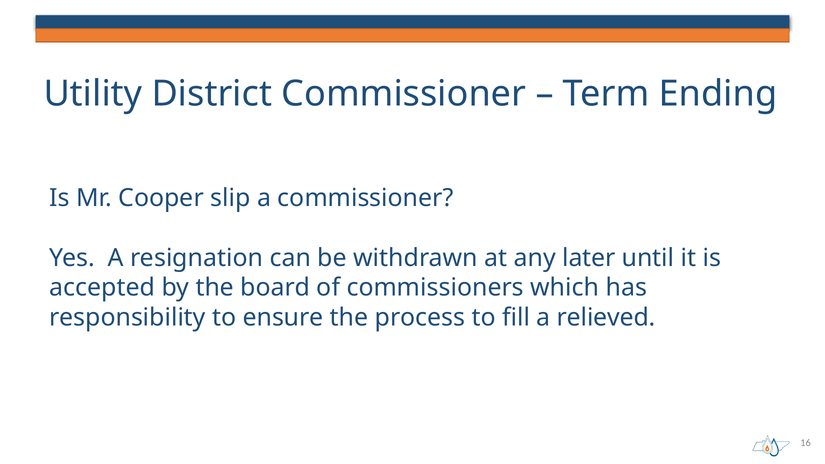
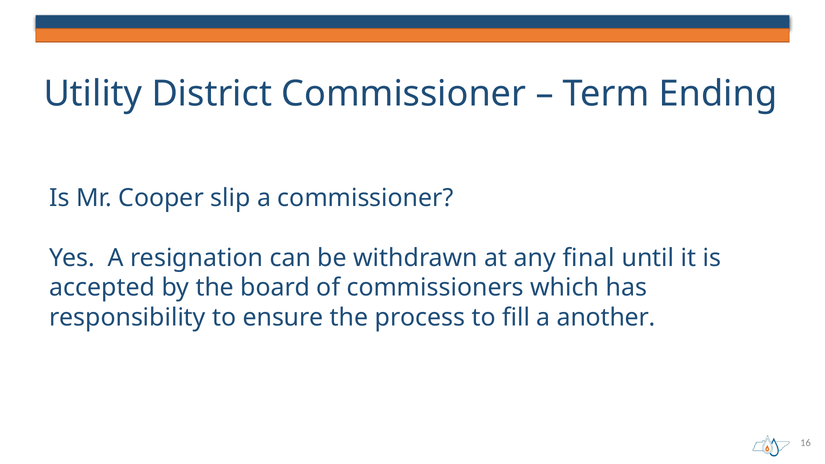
later: later -> final (589, 258)
relieved: relieved -> another (606, 318)
